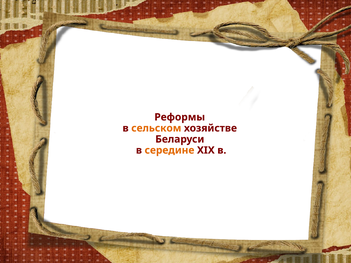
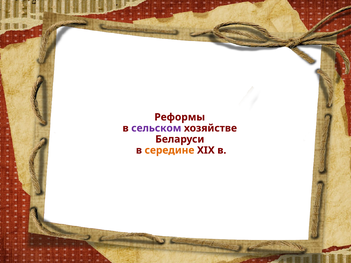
сельском colour: orange -> purple (156, 128)
